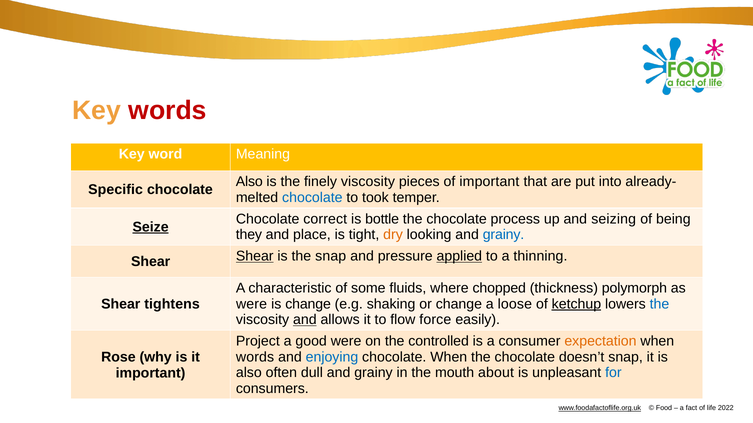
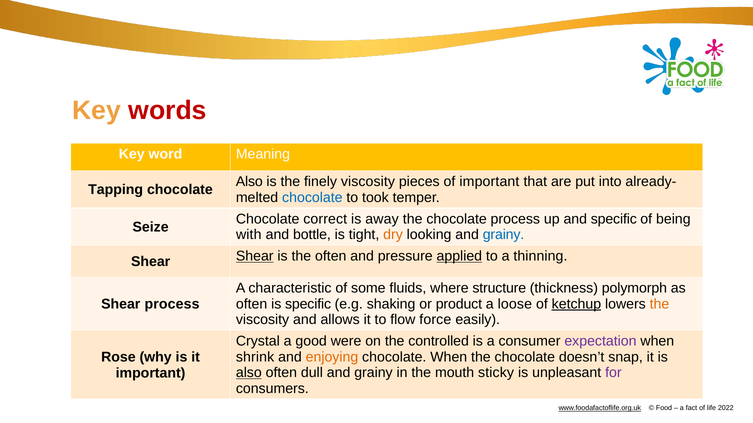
Specific: Specific -> Tapping (116, 190)
bottle: bottle -> away (382, 219)
and seizing: seizing -> specific (614, 219)
Seize underline: present -> none (151, 227)
they: they -> with (249, 235)
place: place -> bottle (312, 235)
the snap: snap -> often (331, 256)
chopped: chopped -> structure (499, 288)
were: were -> often (252, 304)
is change: change -> specific (308, 304)
or change: change -> product (459, 304)
the colour: blue -> orange (660, 304)
Shear tightens: tightens -> process (172, 305)
and underline: present -> none (305, 320)
Project: Project -> Crystal (258, 342)
expectation colour: orange -> purple (600, 342)
words: words -> shrink (255, 357)
enjoying colour: blue -> orange (332, 357)
also underline: none -> present (249, 373)
about: about -> sticky (496, 373)
for colour: blue -> purple (613, 373)
